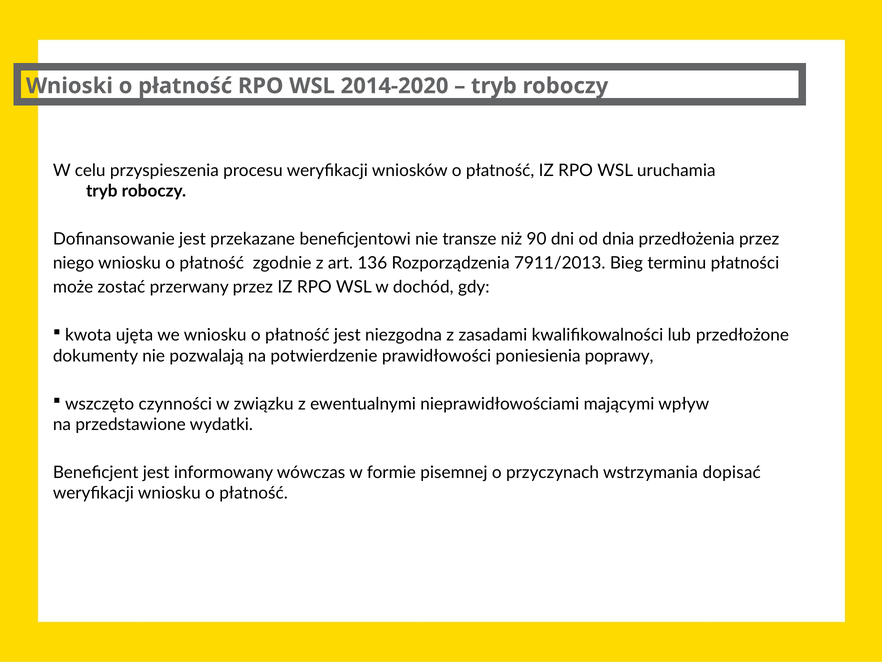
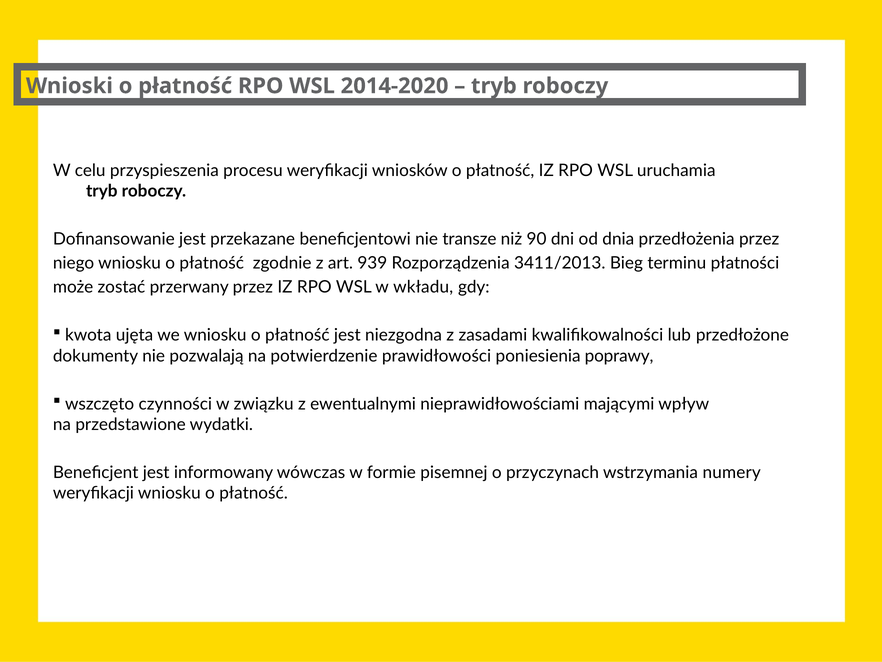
136: 136 -> 939 (372, 263)
7911/2013: 7911/2013 -> 3411/2013 (560, 263)
dochód: dochód -> wkładu (423, 287)
dopisać: dopisać -> numery (732, 472)
